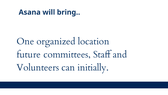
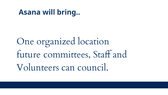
initially: initially -> council (93, 67)
